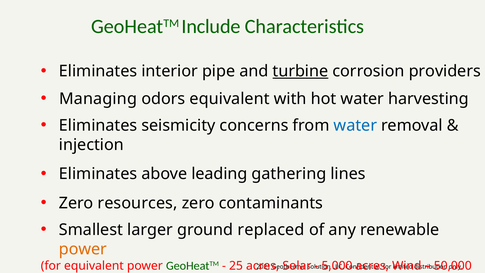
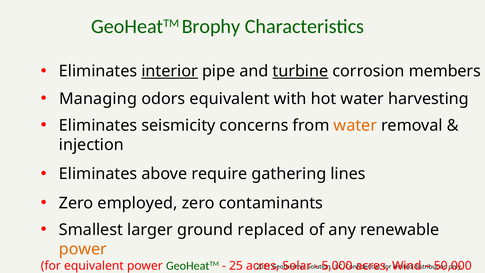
Include: Include -> Brophy (211, 27)
interior underline: none -> present (170, 71)
providers: providers -> members (445, 71)
water colour: blue -> orange (355, 125)
leading: leading -> require (219, 174)
resources: resources -> employed (138, 203)
